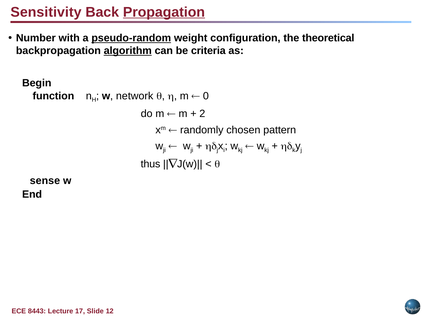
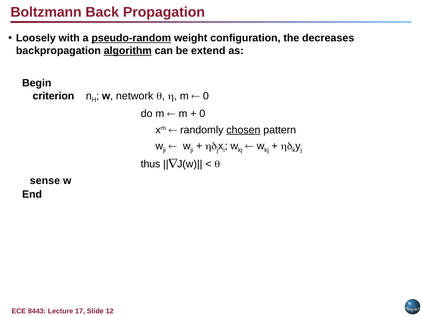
Sensitivity: Sensitivity -> Boltzmann (46, 12)
Propagation underline: present -> none (164, 12)
Number: Number -> Loosely (36, 38)
theoretical: theoretical -> decreases (328, 38)
criteria: criteria -> extend (208, 51)
function: function -> criterion (53, 96)
2: 2 -> 0 (202, 114)
chosen underline: none -> present (243, 130)
